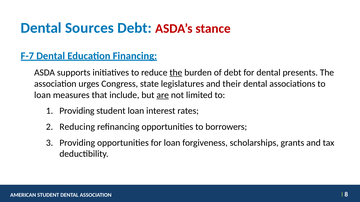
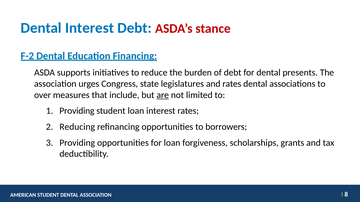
Dental Sources: Sources -> Interest (90, 28)
F-7: F-7 -> F-2 (27, 56)
the underline: present -> none (176, 73)
and their: their -> rates (232, 84)
loan: loan -> over (43, 95)
